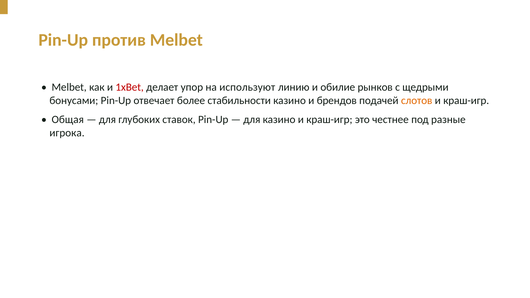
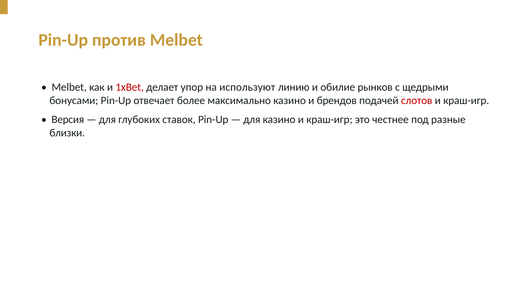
стабильности: стабильности -> максимально (239, 101)
слотов colour: orange -> red (417, 101)
Общая: Общая -> Версия (68, 120)
игрока: игрока -> близки (67, 133)
